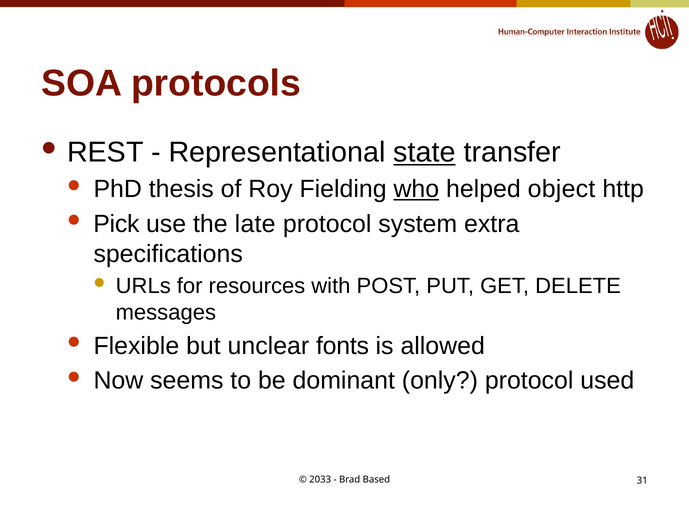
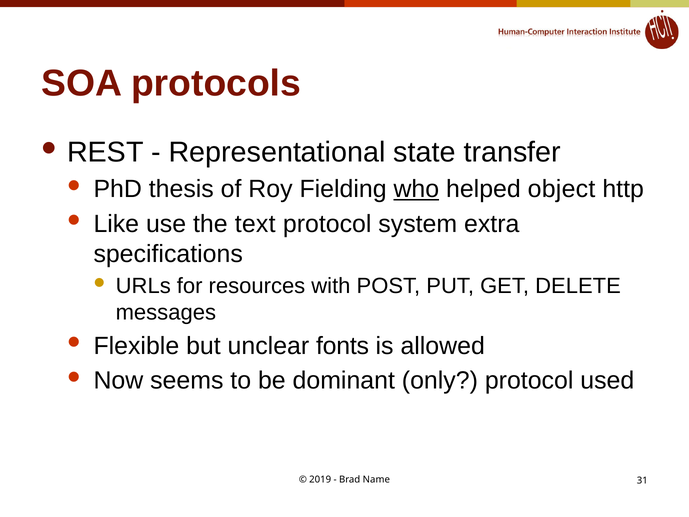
state underline: present -> none (424, 152)
Pick: Pick -> Like (116, 224)
late: late -> text (255, 224)
2033: 2033 -> 2019 (320, 479)
Based: Based -> Name (376, 479)
